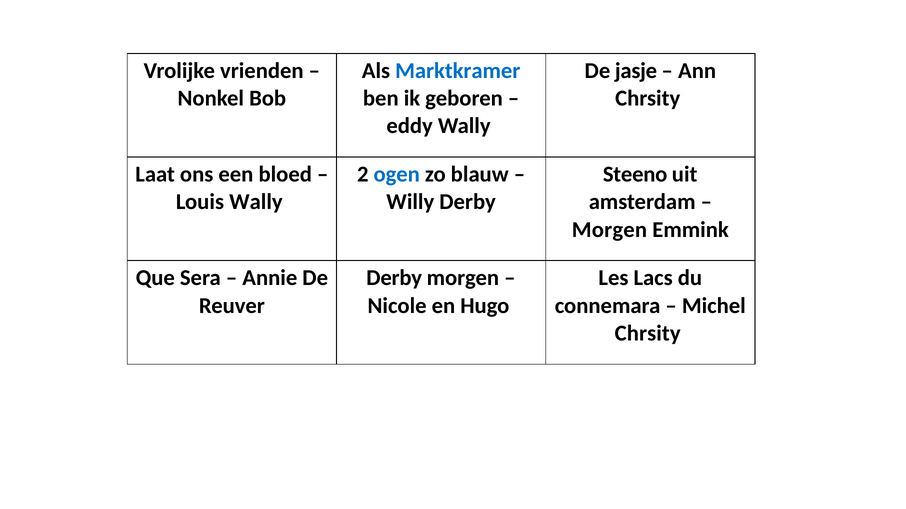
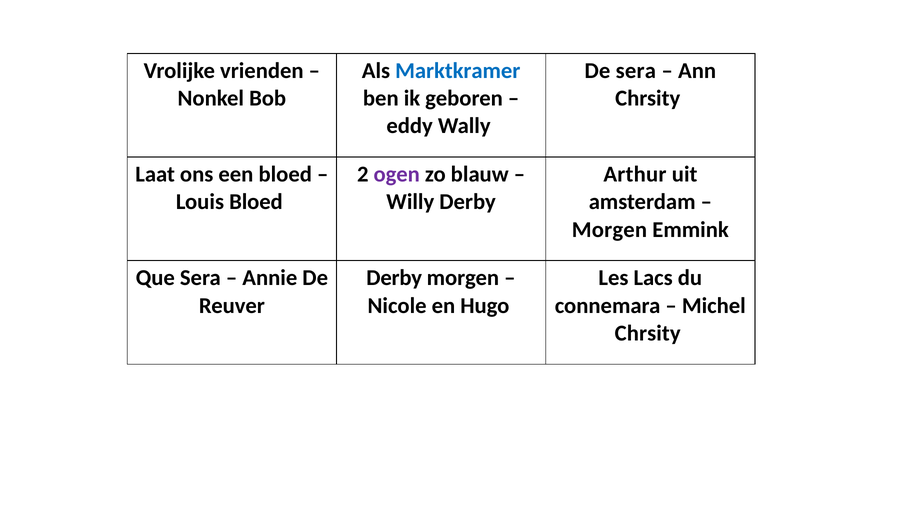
De jasje: jasje -> sera (636, 71)
ogen colour: blue -> purple (397, 175)
Steeno: Steeno -> Arthur (635, 175)
Louis Wally: Wally -> Bloed (256, 202)
